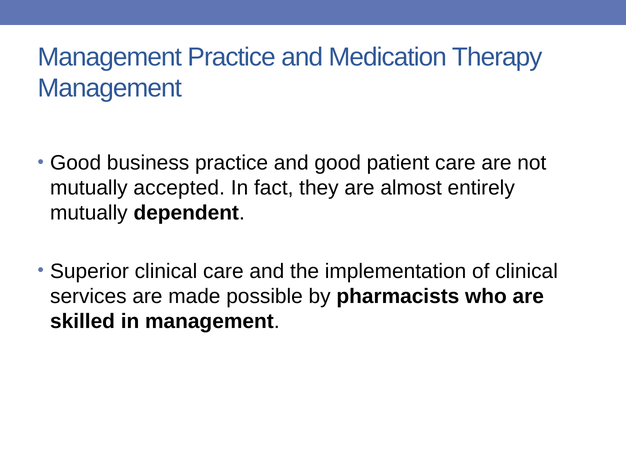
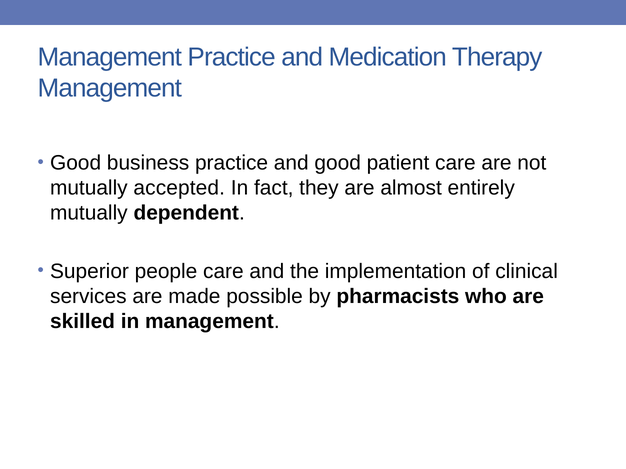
Superior clinical: clinical -> people (166, 272)
